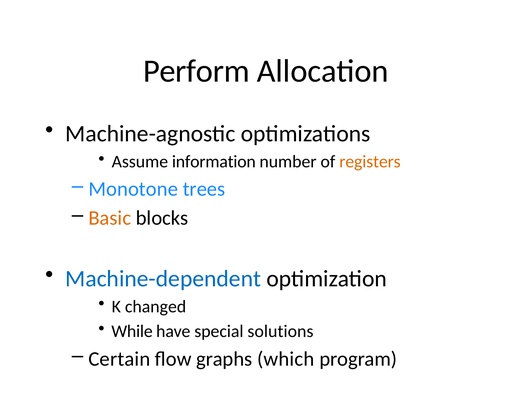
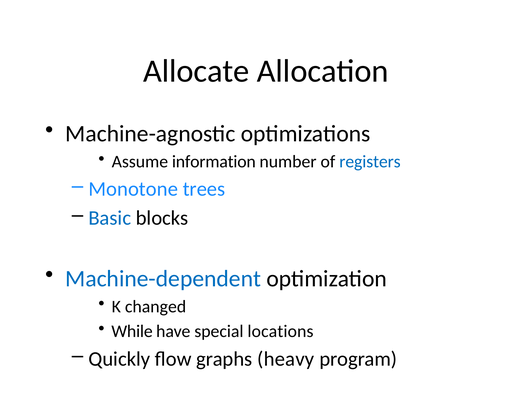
Perform: Perform -> Allocate (196, 71)
registers colour: orange -> blue (370, 162)
Basic colour: orange -> blue (110, 218)
solutions: solutions -> locations (280, 331)
Certain: Certain -> Quickly (119, 359)
which: which -> heavy (286, 359)
